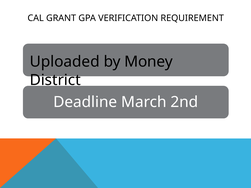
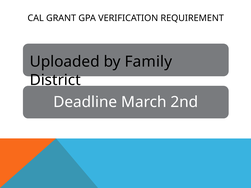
Money: Money -> Family (148, 62)
